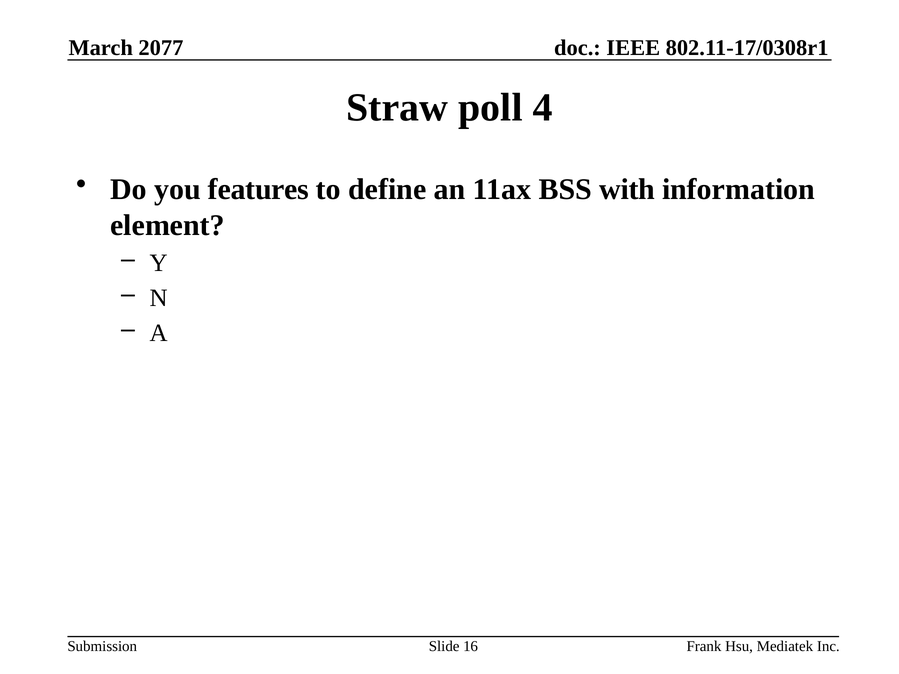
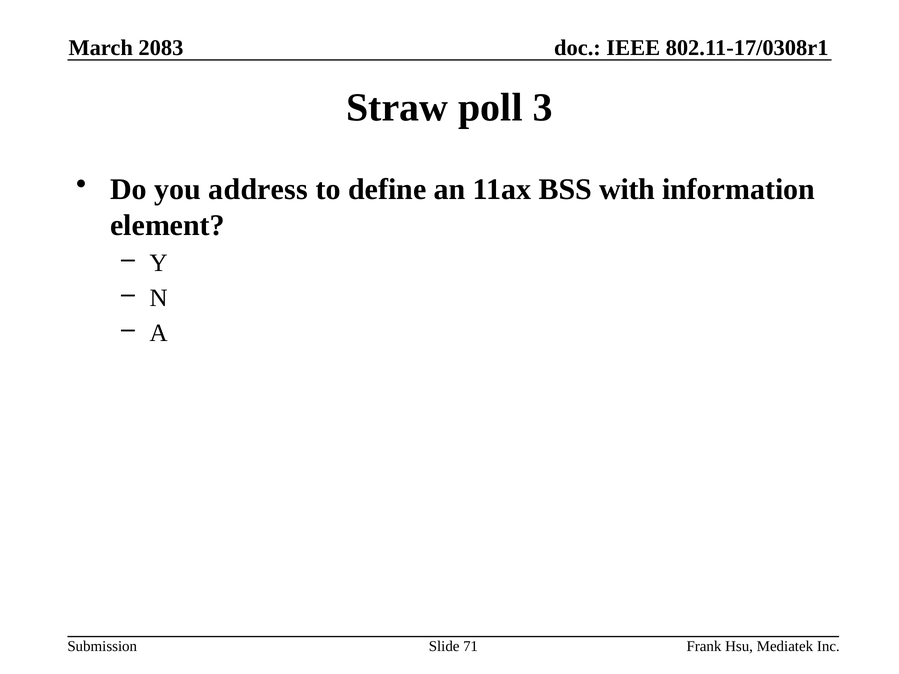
2077: 2077 -> 2083 (161, 48)
4: 4 -> 3 (543, 108)
features: features -> address (258, 189)
16: 16 -> 71 (471, 647)
